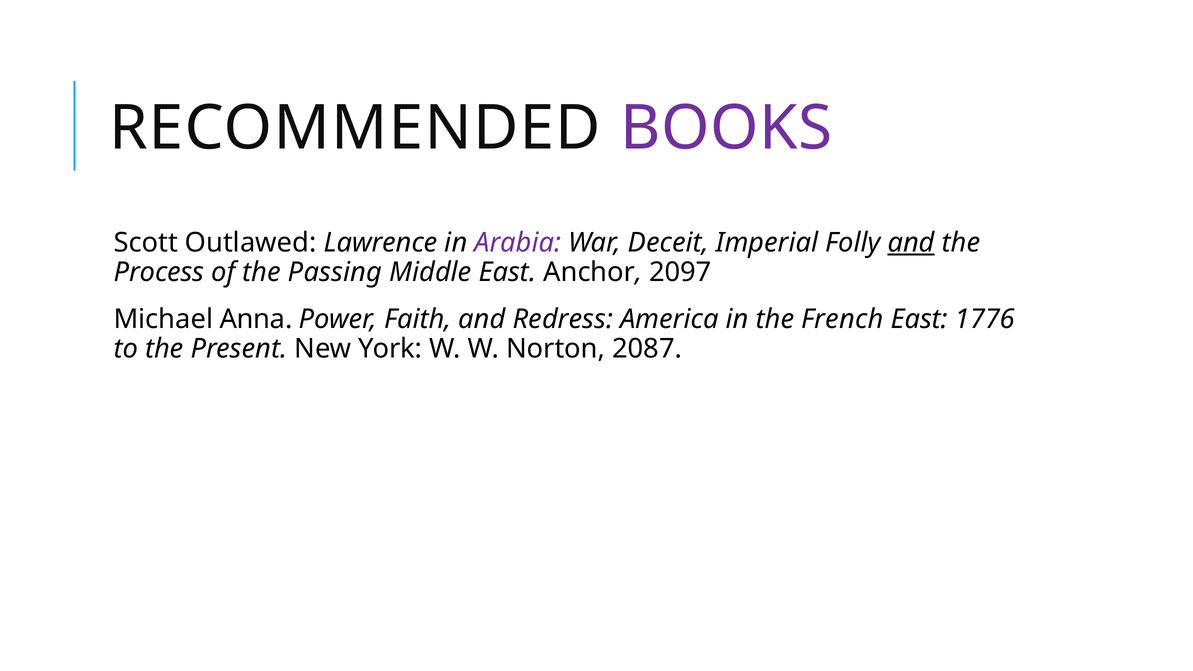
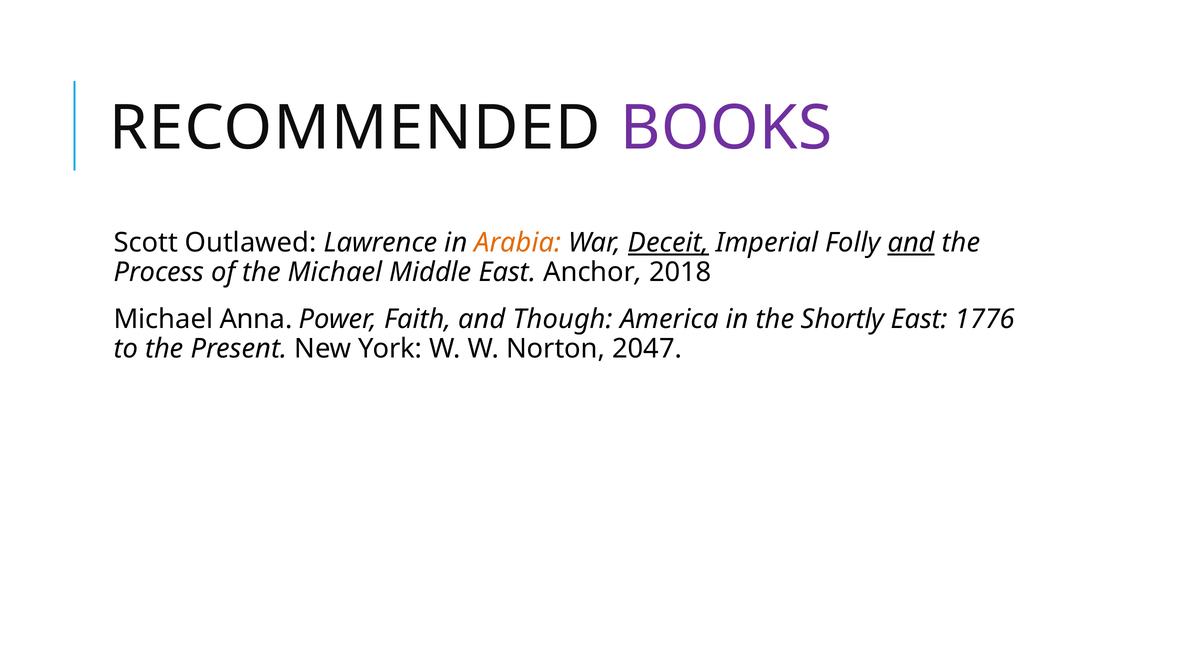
Arabia colour: purple -> orange (518, 243)
Deceit underline: none -> present (668, 243)
the Passing: Passing -> Michael (335, 272)
2097: 2097 -> 2018 (680, 272)
Redress: Redress -> Though (563, 319)
French: French -> Shortly (843, 319)
2087: 2087 -> 2047 (647, 349)
